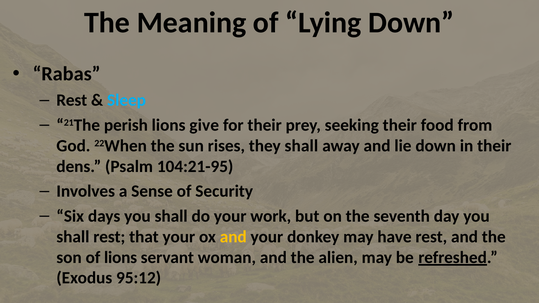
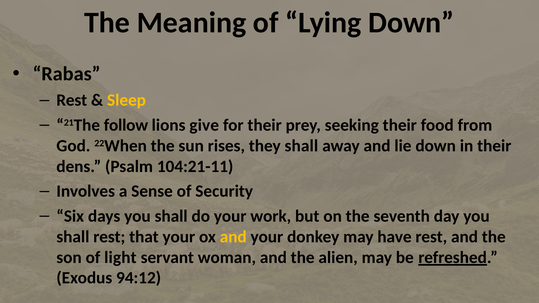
Sleep colour: light blue -> yellow (127, 100)
perish: perish -> follow (126, 125)
104:21-95: 104:21-95 -> 104:21-11 (195, 167)
of lions: lions -> light (120, 258)
95:12: 95:12 -> 94:12 (139, 278)
